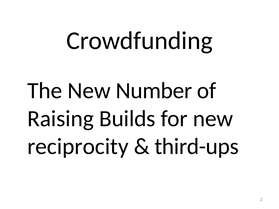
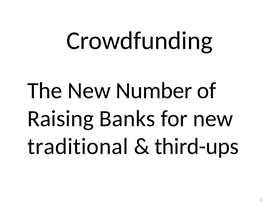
Builds: Builds -> Banks (127, 119)
reciprocity: reciprocity -> traditional (78, 147)
